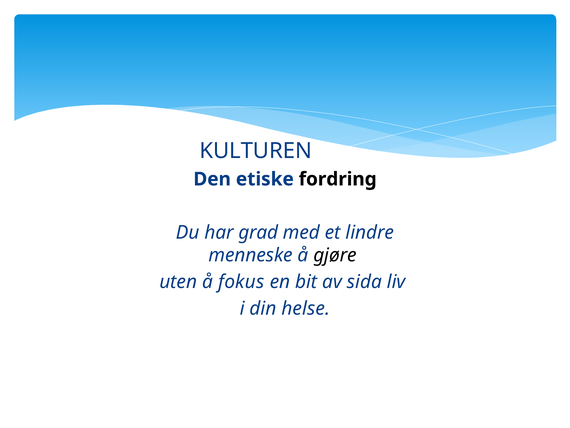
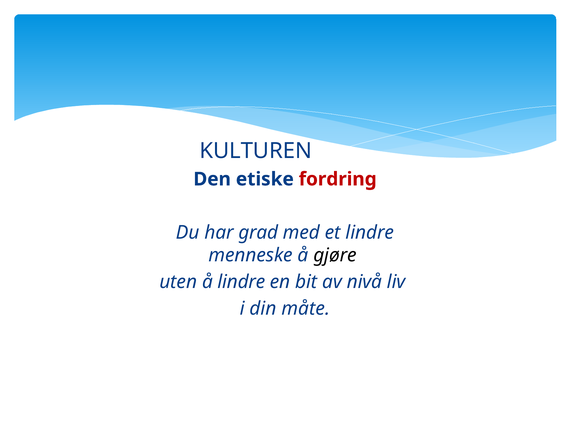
fordring colour: black -> red (338, 179)
å fokus: fokus -> lindre (241, 282)
sida: sida -> nivå (364, 282)
helse: helse -> måte (306, 308)
